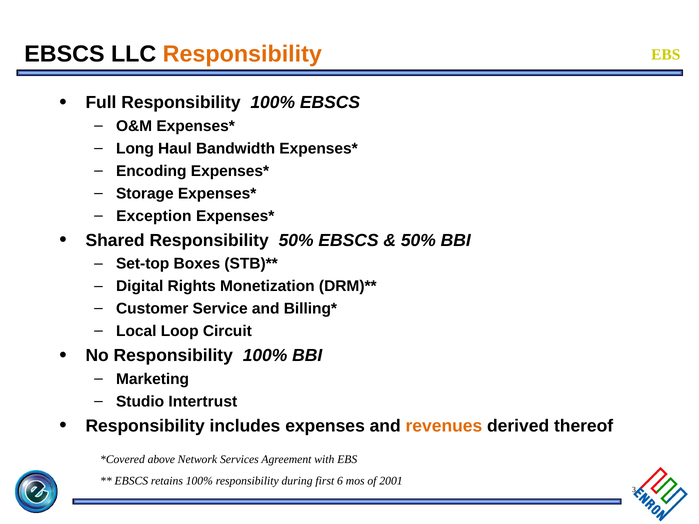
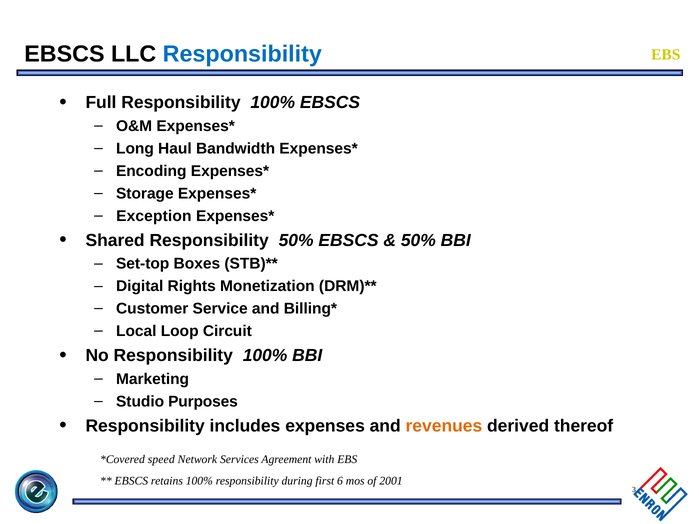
Responsibility colour: orange -> blue (242, 54)
Intertrust: Intertrust -> Purposes (203, 402)
above: above -> speed (161, 460)
